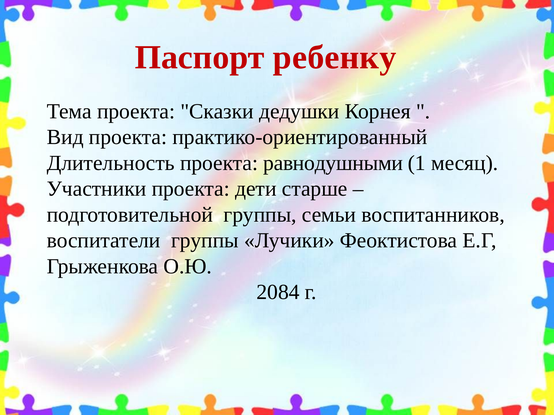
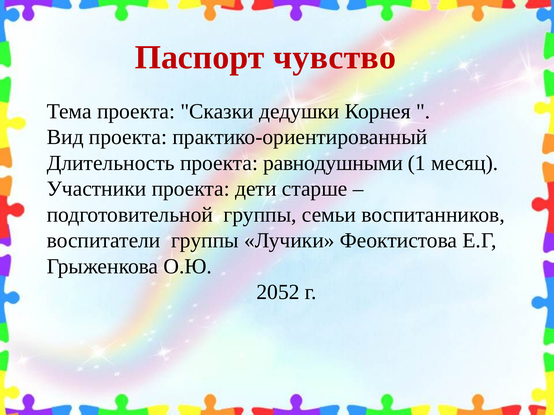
ребенку: ребенку -> чувство (335, 58)
2084: 2084 -> 2052 (278, 293)
